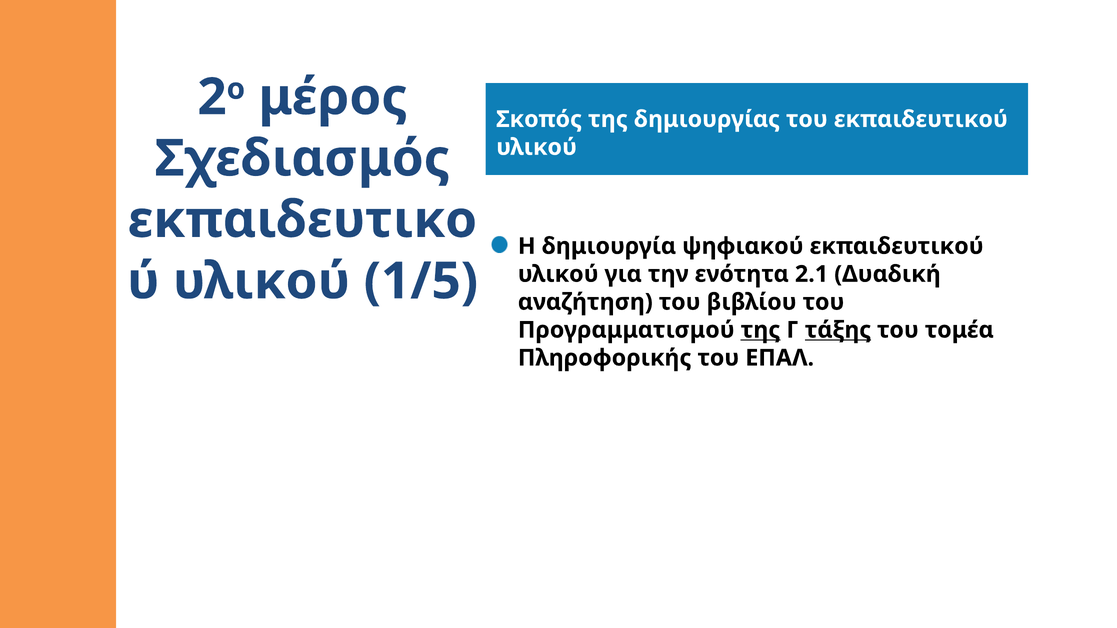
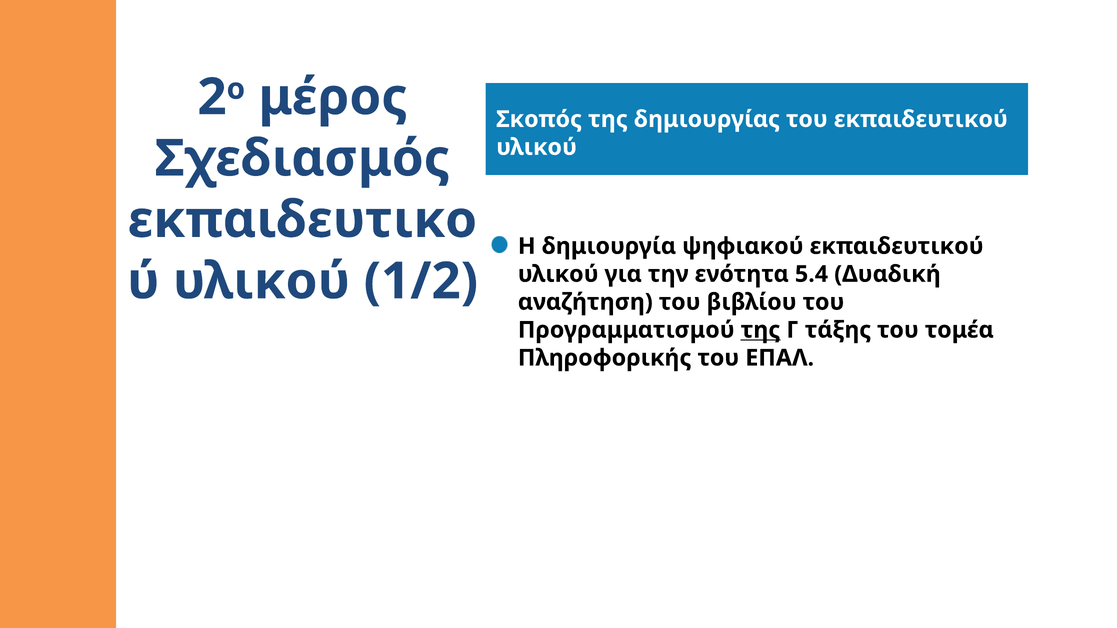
2.1: 2.1 -> 5.4 (812, 274)
1/5: 1/5 -> 1/2 (421, 282)
τάξης underline: present -> none (838, 330)
